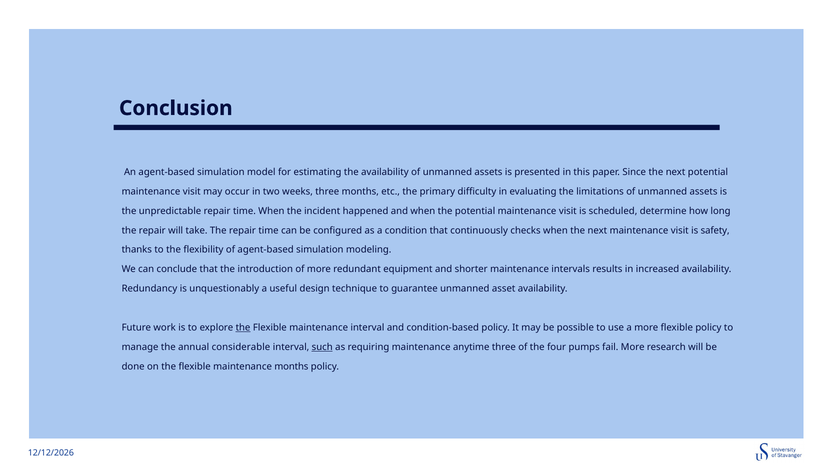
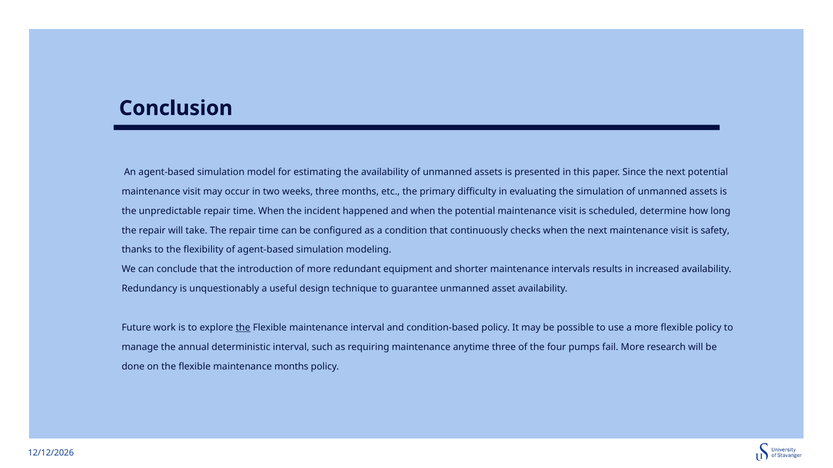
the limitations: limitations -> simulation (600, 192)
considerable: considerable -> deterministic (241, 348)
such underline: present -> none (322, 348)
